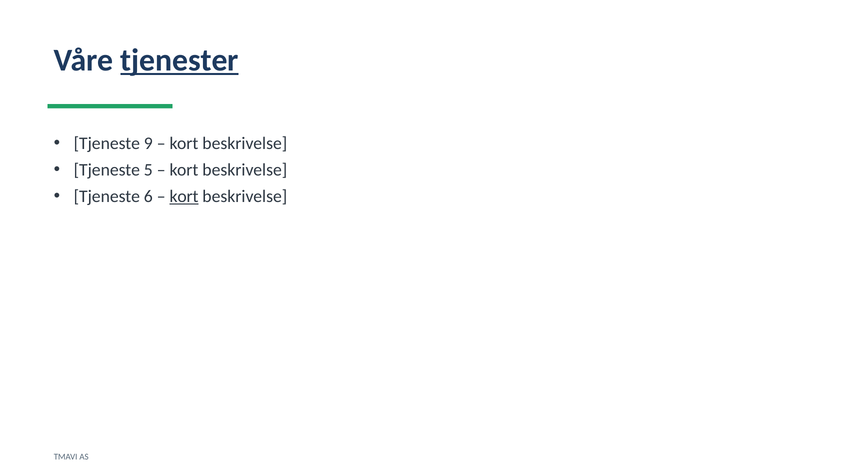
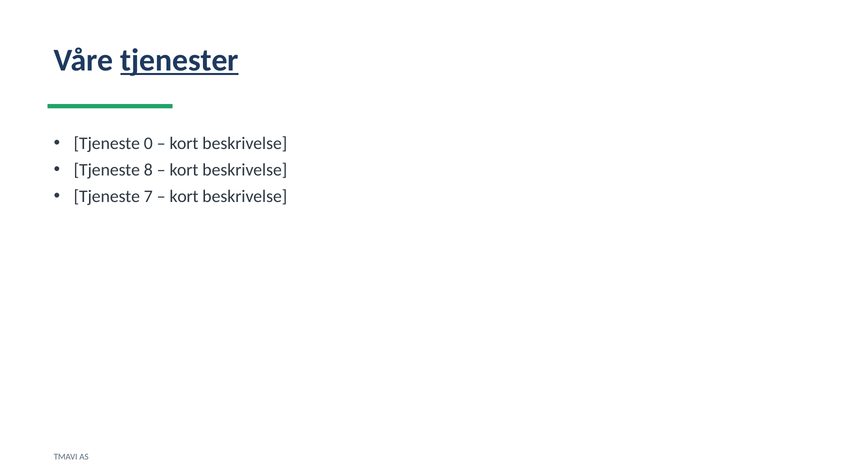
9: 9 -> 0 (148, 143)
5: 5 -> 8 (148, 170)
6: 6 -> 7 (148, 196)
kort underline: present -> none (184, 196)
